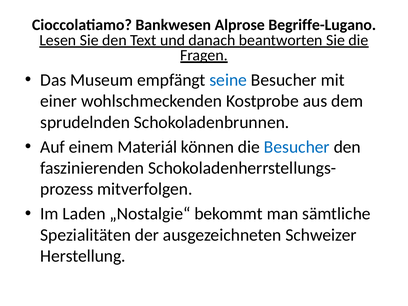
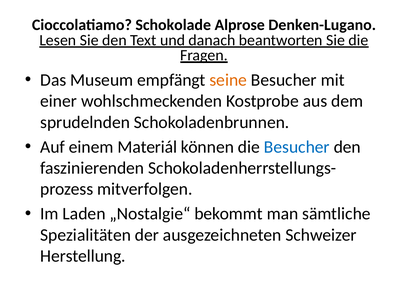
Bankwesen: Bankwesen -> Schokolade (173, 25)
Begriffe-Lugano: Begriffe-Lugano -> Denken-Lugano (322, 25)
seine colour: blue -> orange (228, 80)
